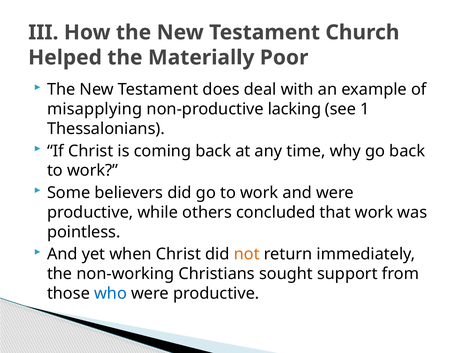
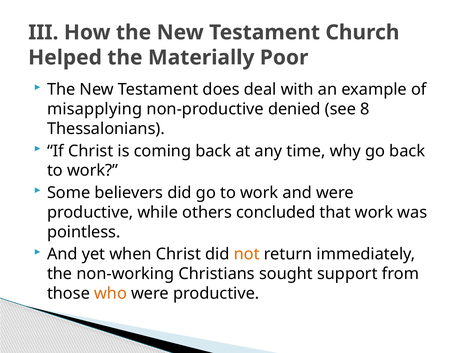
lacking: lacking -> denied (294, 109)
1: 1 -> 8 (365, 109)
who colour: blue -> orange (111, 294)
